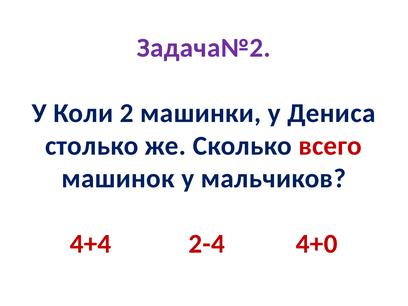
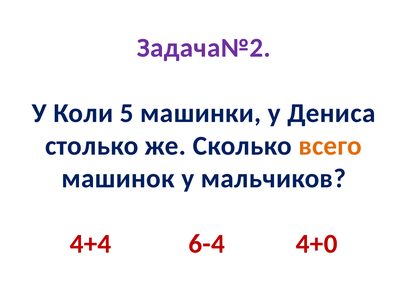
2: 2 -> 5 (127, 113)
всего colour: red -> orange (330, 146)
2-4: 2-4 -> 6-4 (207, 244)
